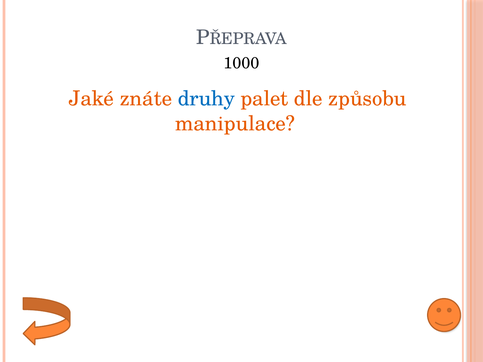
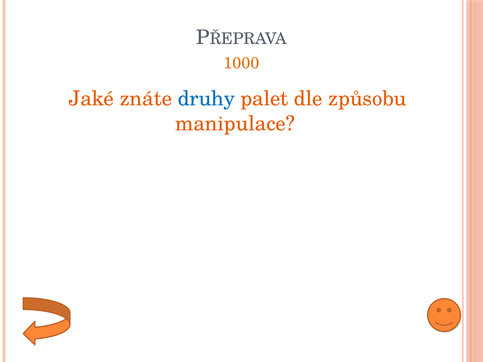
1000 colour: black -> orange (241, 63)
